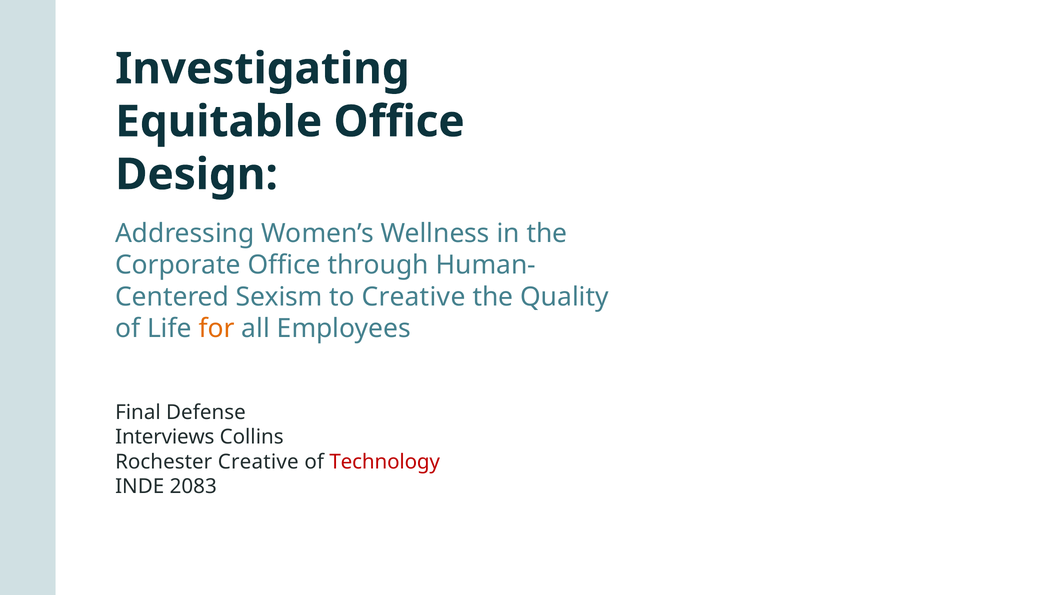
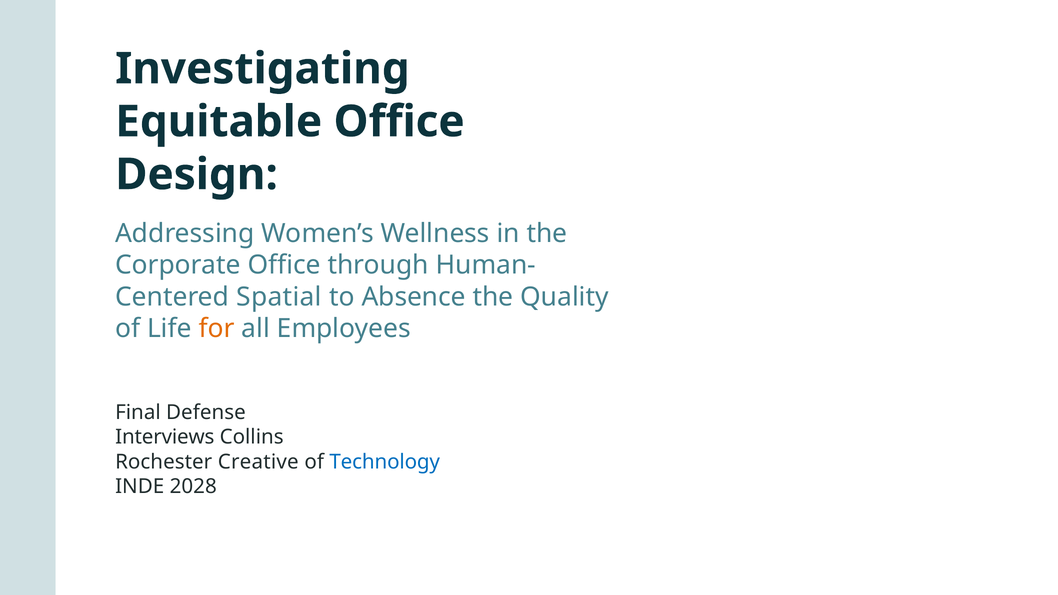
Sexism: Sexism -> Spatial (279, 297)
to Creative: Creative -> Absence (414, 297)
Technology colour: red -> blue (385, 462)
2083: 2083 -> 2028 (193, 487)
